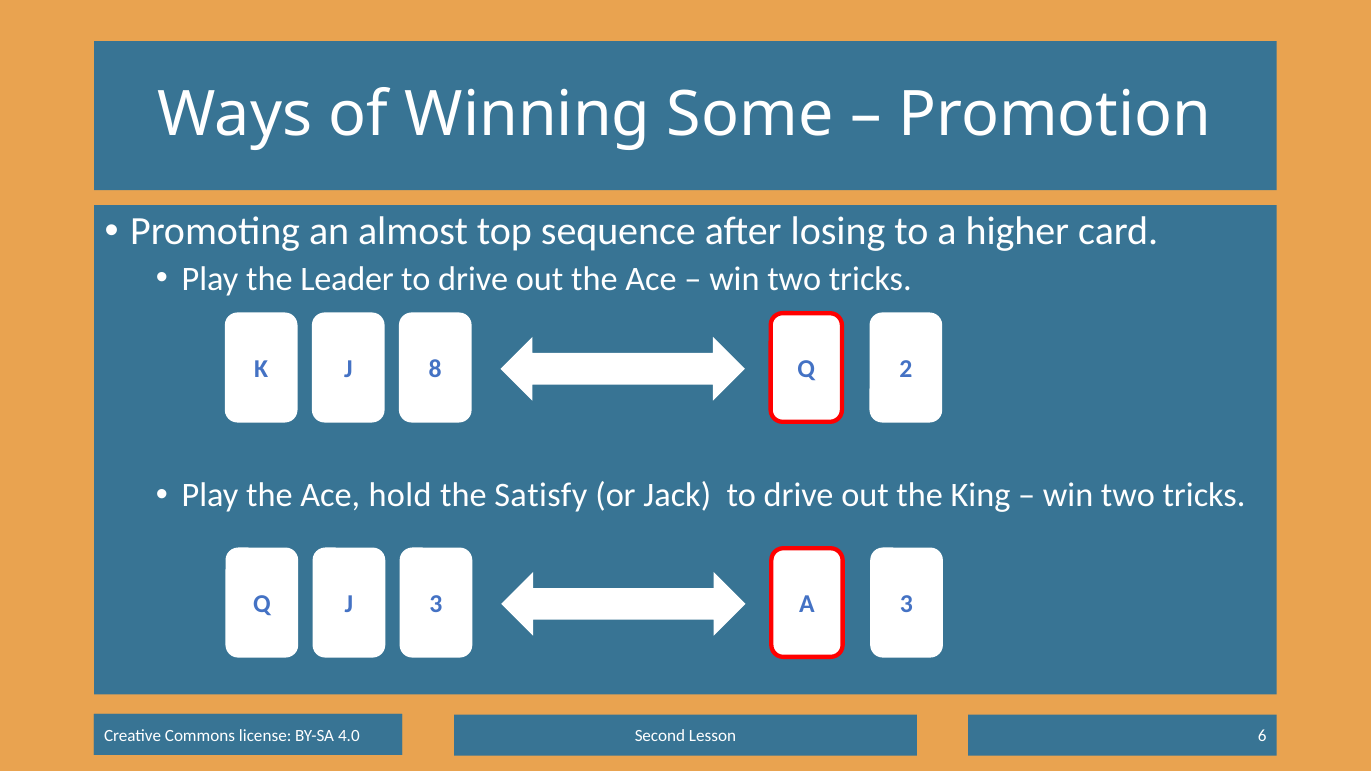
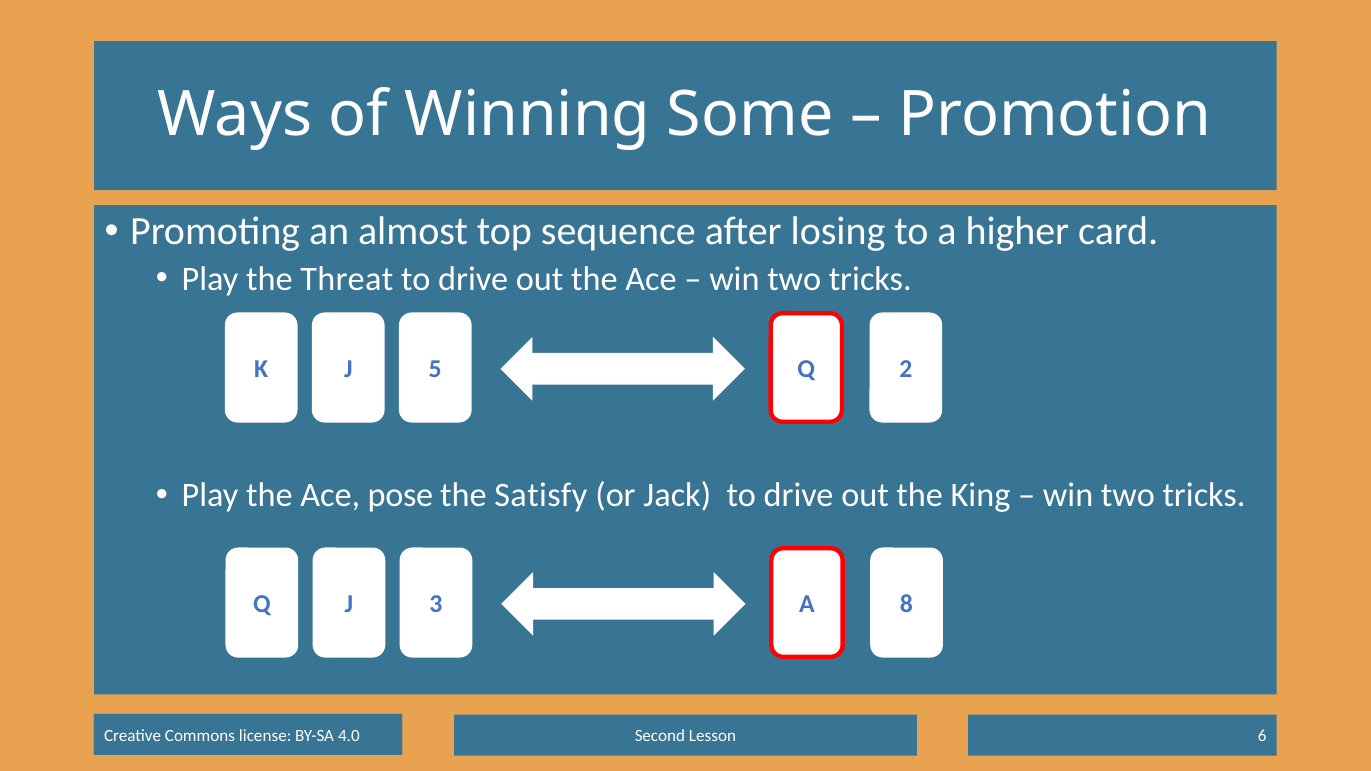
Leader: Leader -> Threat (347, 279)
8: 8 -> 5 (435, 369)
hold: hold -> pose (400, 496)
A 3: 3 -> 8 (906, 604)
